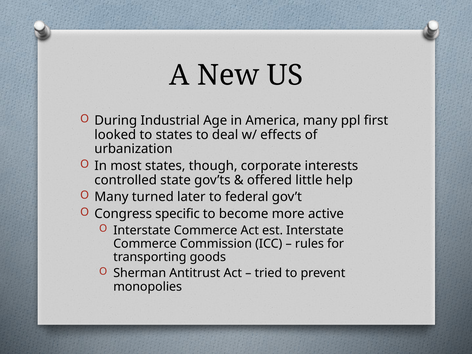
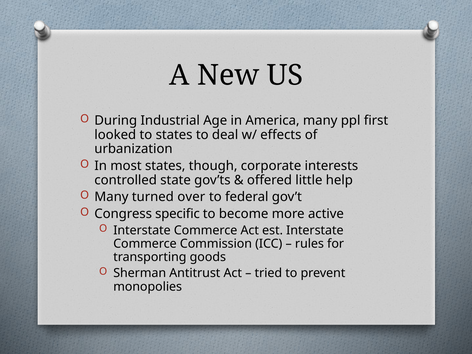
later: later -> over (191, 197)
